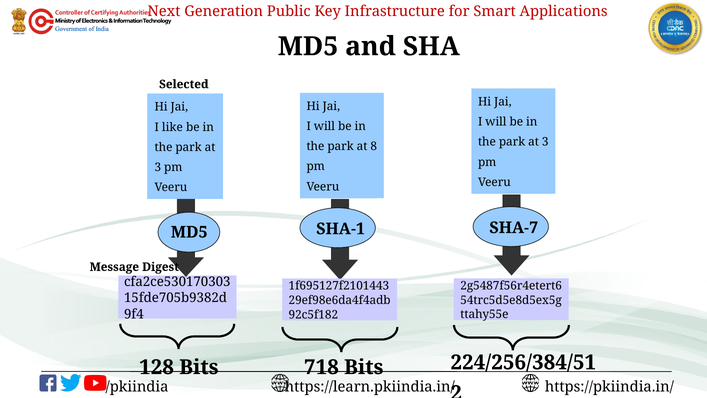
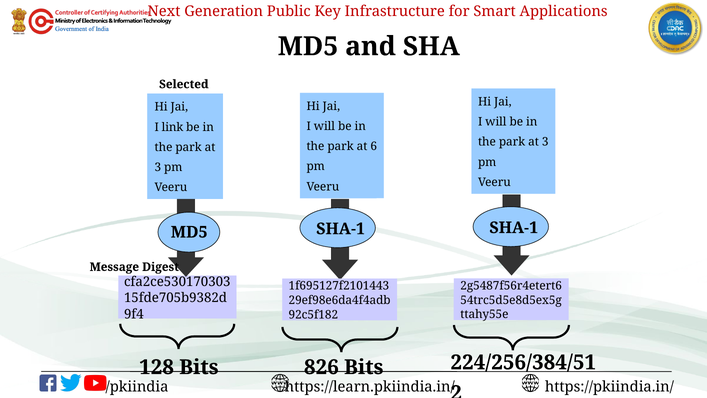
like: like -> link (173, 127)
8: 8 -> 6 (374, 146)
SHA-7: SHA-7 -> SHA-1 (514, 228)
718: 718 -> 826 (321, 367)
